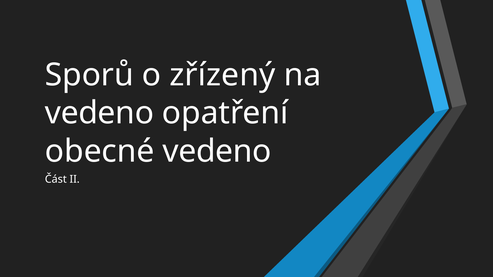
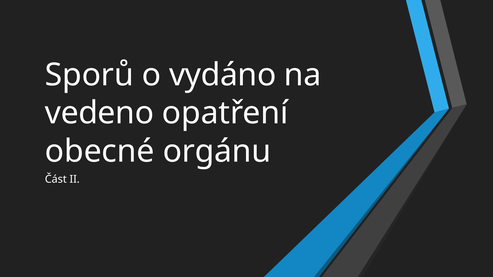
zřízený: zřízený -> vydáno (223, 75)
obecné vedeno: vedeno -> orgánu (217, 151)
